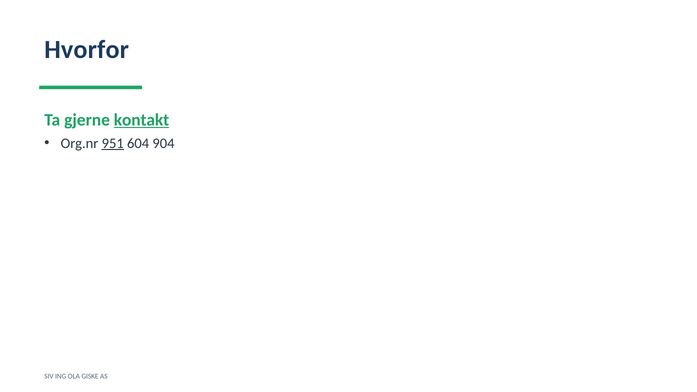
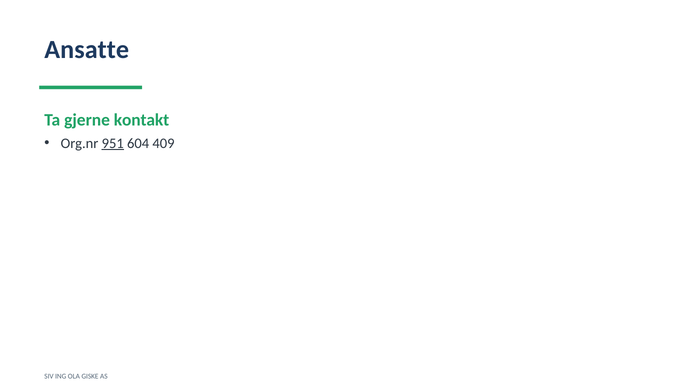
Hvorfor: Hvorfor -> Ansatte (87, 50)
kontakt underline: present -> none (142, 120)
904: 904 -> 409 (163, 143)
